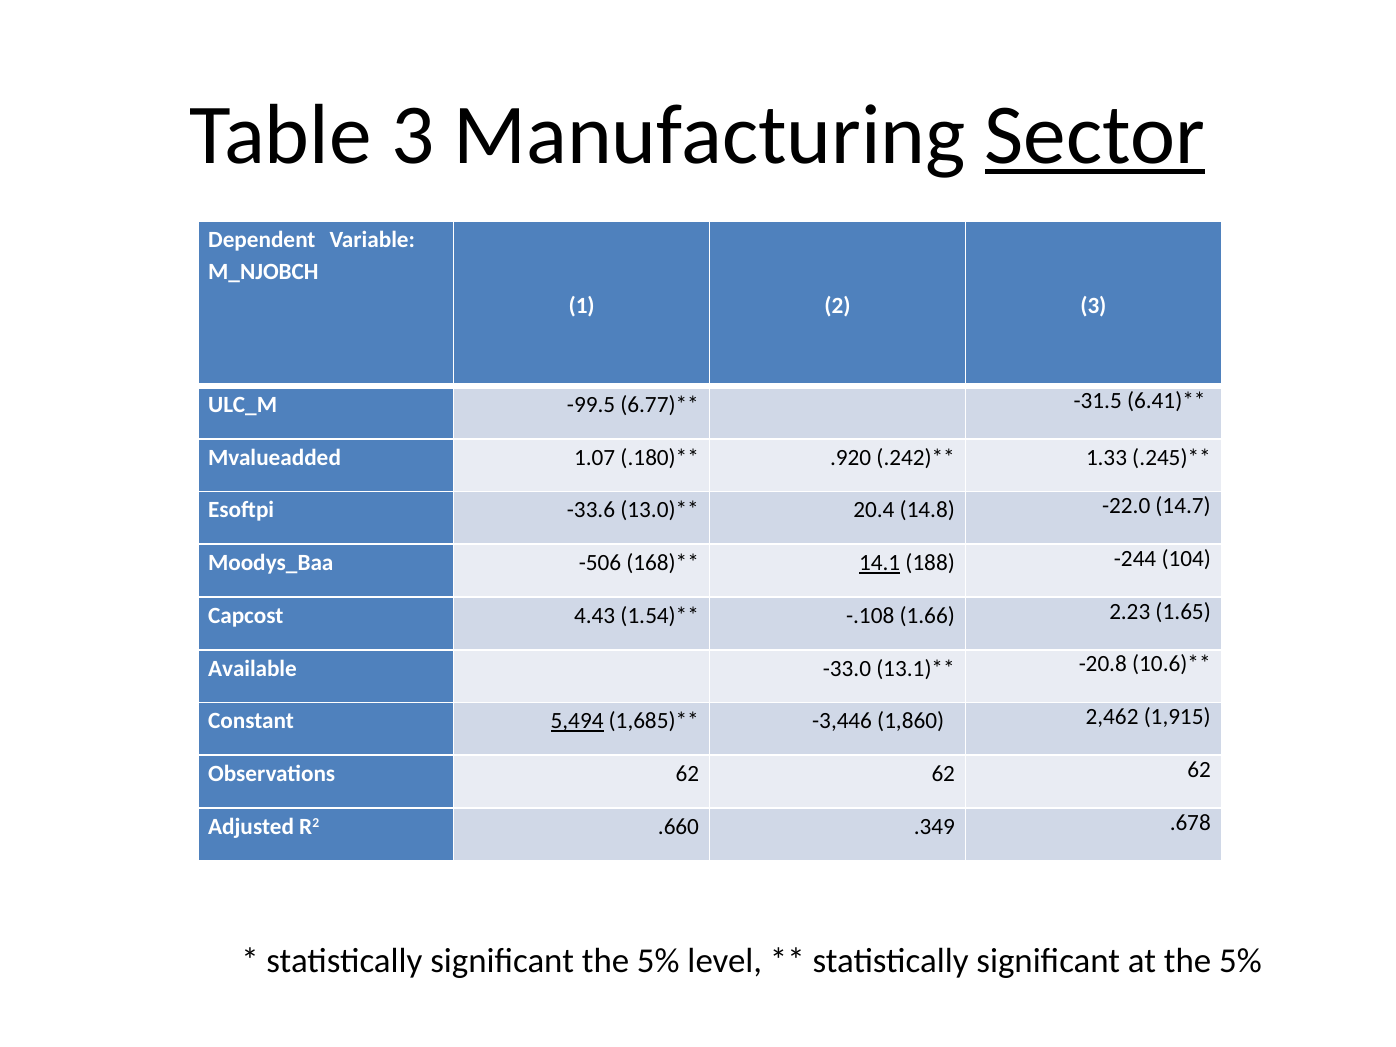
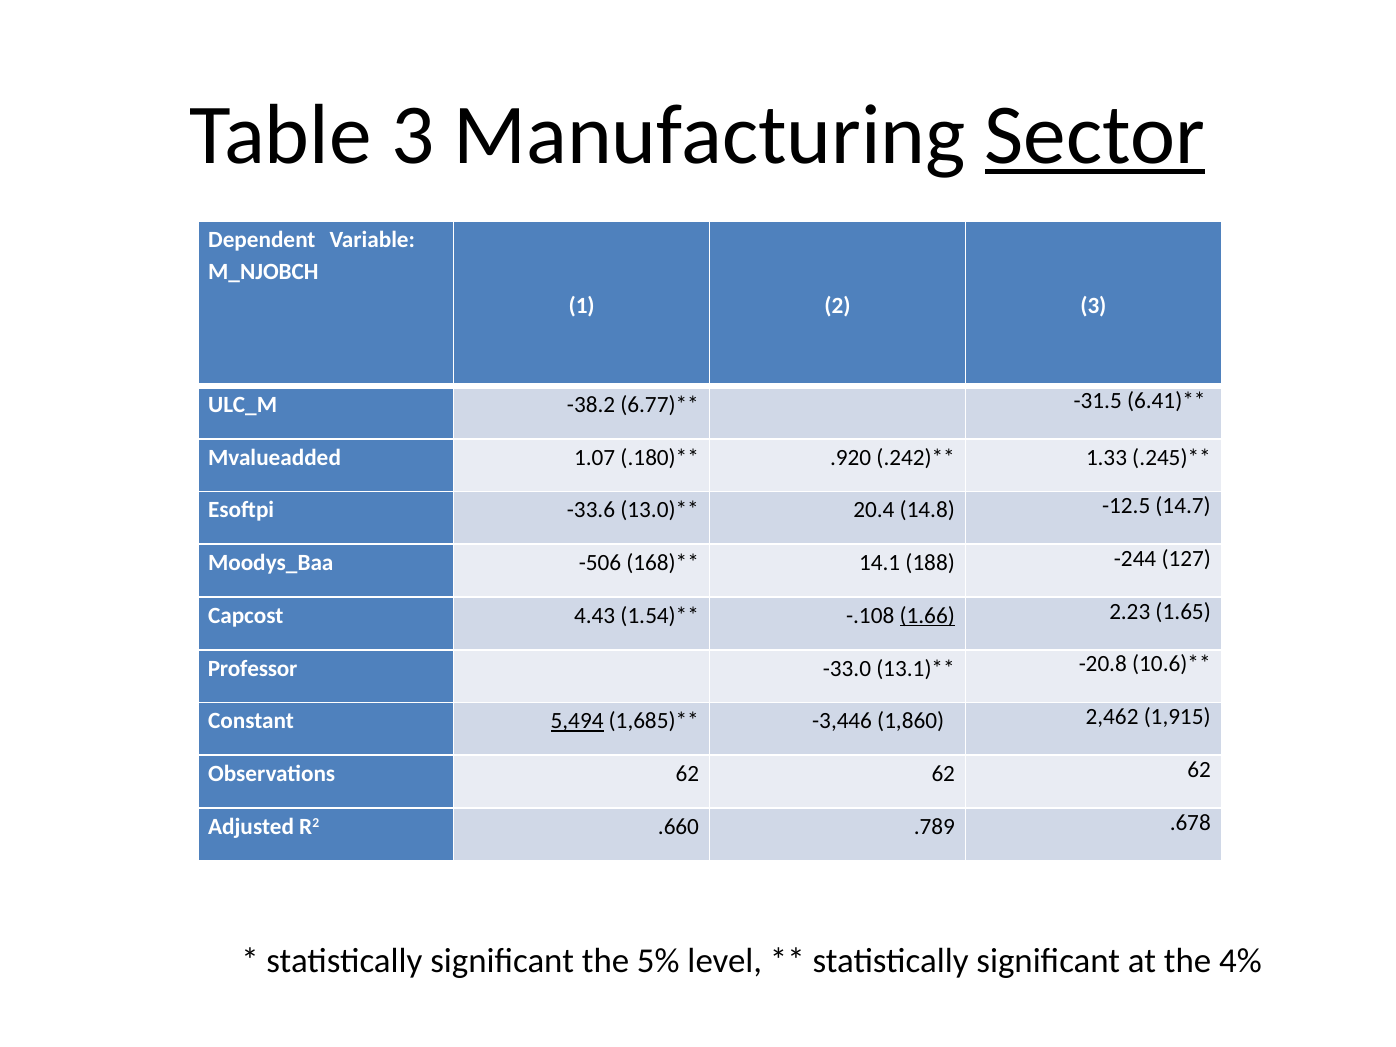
-99.5: -99.5 -> -38.2 (591, 405)
-22.0: -22.0 -> -12.5 (1126, 506)
14.1 underline: present -> none (880, 563)
104: 104 -> 127 (1186, 559)
1.66 underline: none -> present (927, 616)
Available: Available -> Professor (253, 668)
.349: .349 -> .789 (934, 827)
at the 5%: 5% -> 4% (1241, 961)
